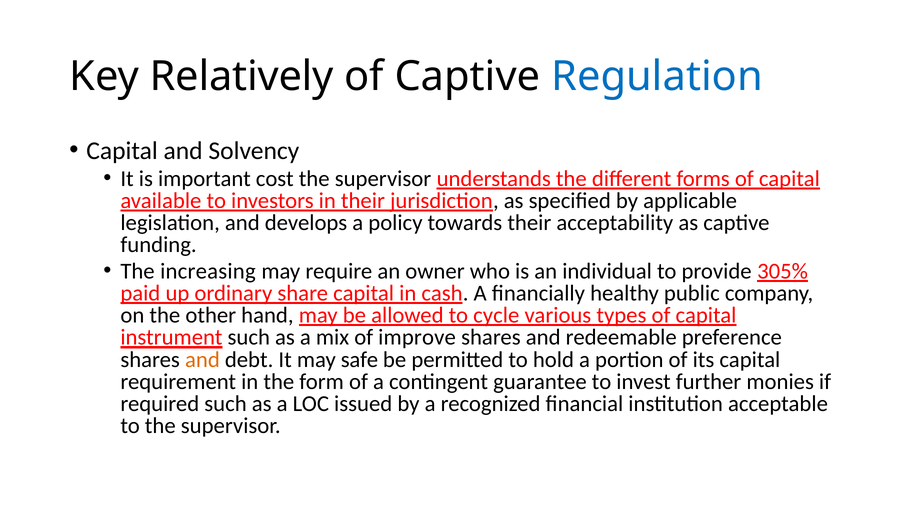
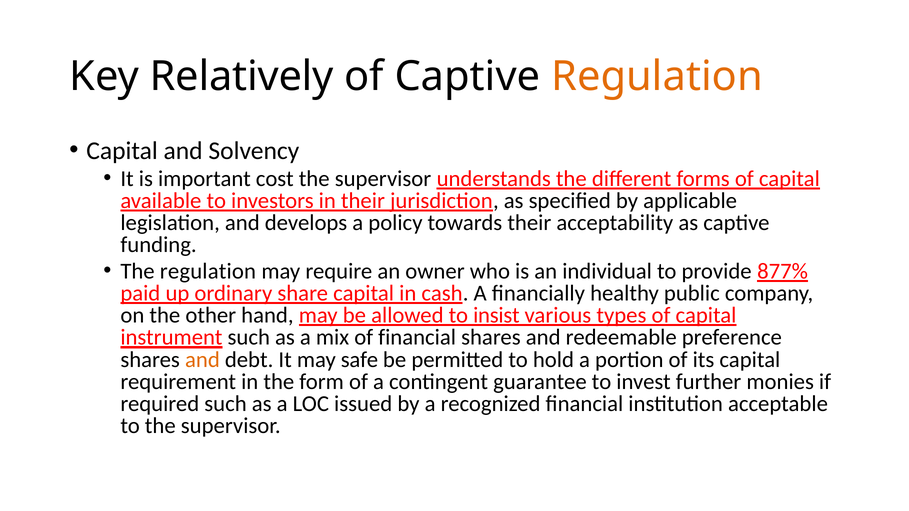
Regulation colour: blue -> orange (657, 76)
The increasing: increasing -> regulation (208, 271)
305%: 305% -> 877% (783, 271)
cycle: cycle -> insist (496, 316)
of improve: improve -> financial (417, 338)
